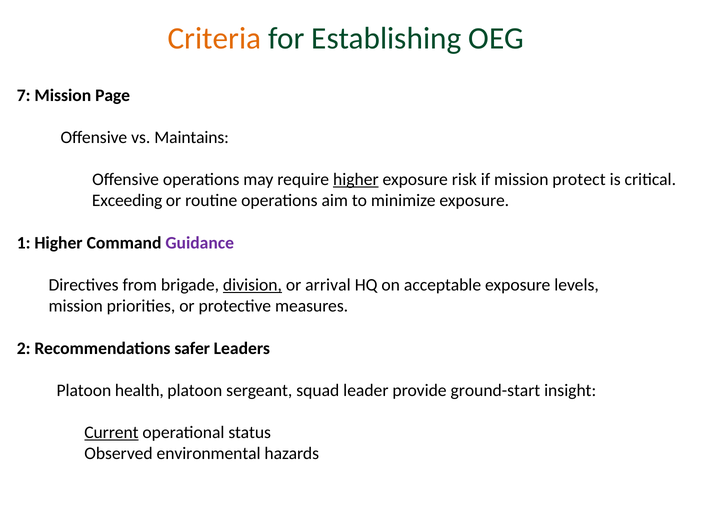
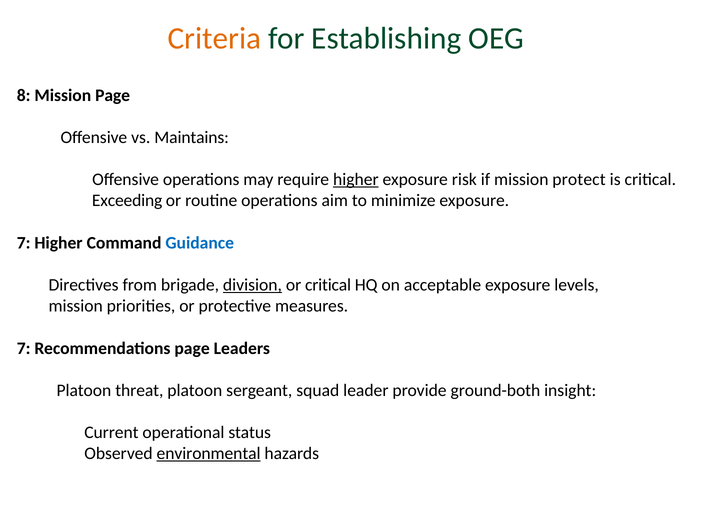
7: 7 -> 8 (24, 95)
1: 1 -> 7 (24, 243)
Guidance colour: purple -> blue (200, 243)
or arrival: arrival -> critical (328, 285)
2: 2 -> 7 (24, 348)
Recommendations safer: safer -> page (192, 348)
health: health -> threat (139, 391)
ground-start: ground-start -> ground-both (495, 391)
Current underline: present -> none (111, 433)
environmental underline: none -> present (209, 454)
